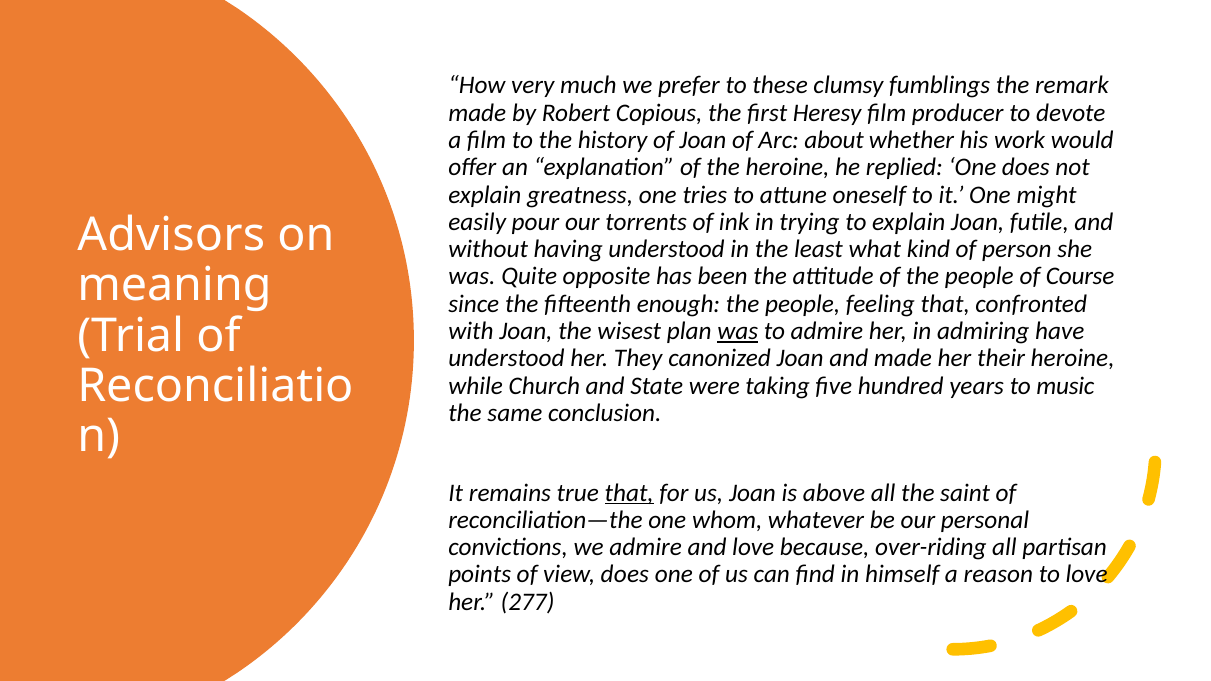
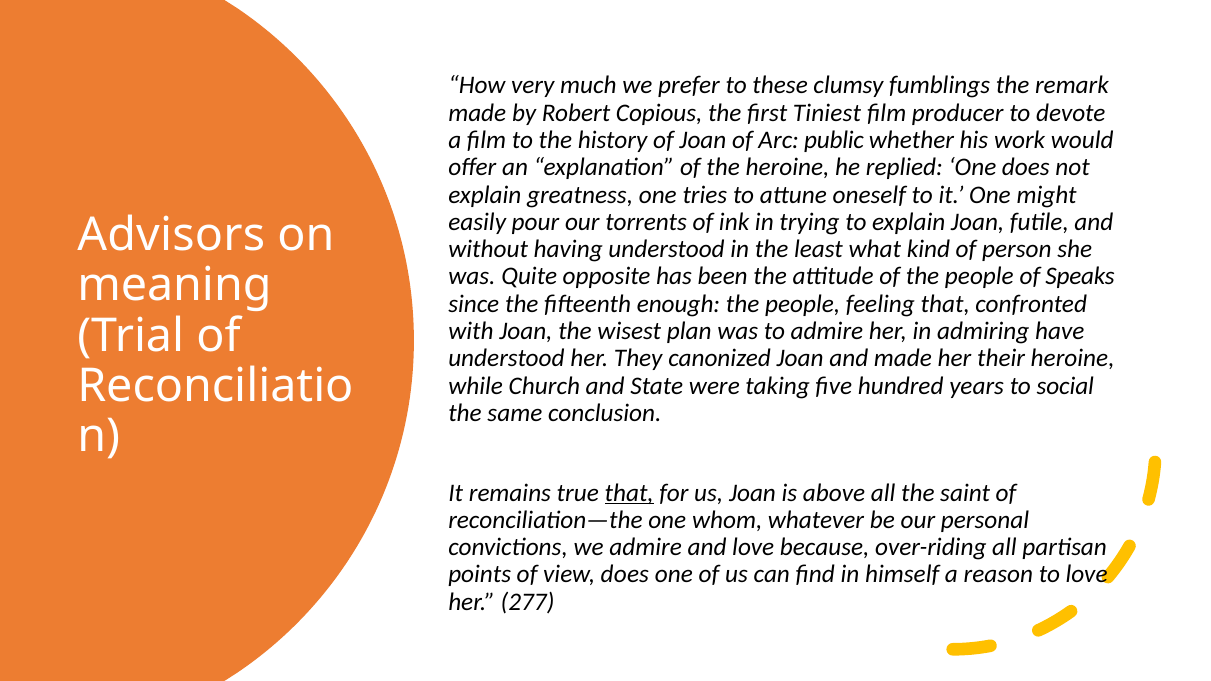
Heresy: Heresy -> Tiniest (827, 113)
about: about -> public (834, 140)
Course: Course -> Speaks (1080, 277)
was underline: present -> none (738, 331)
music: music -> social (1065, 386)
